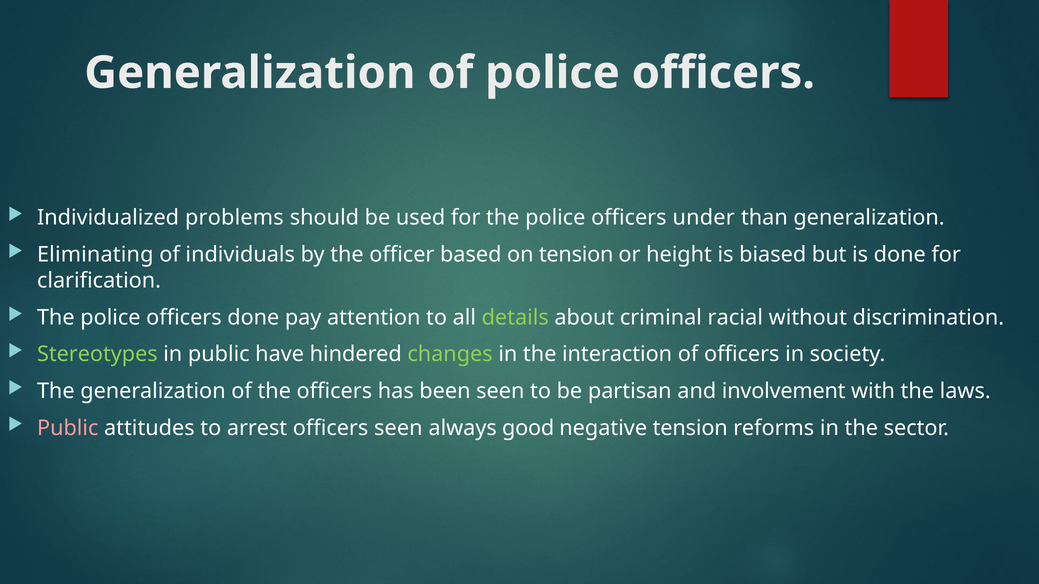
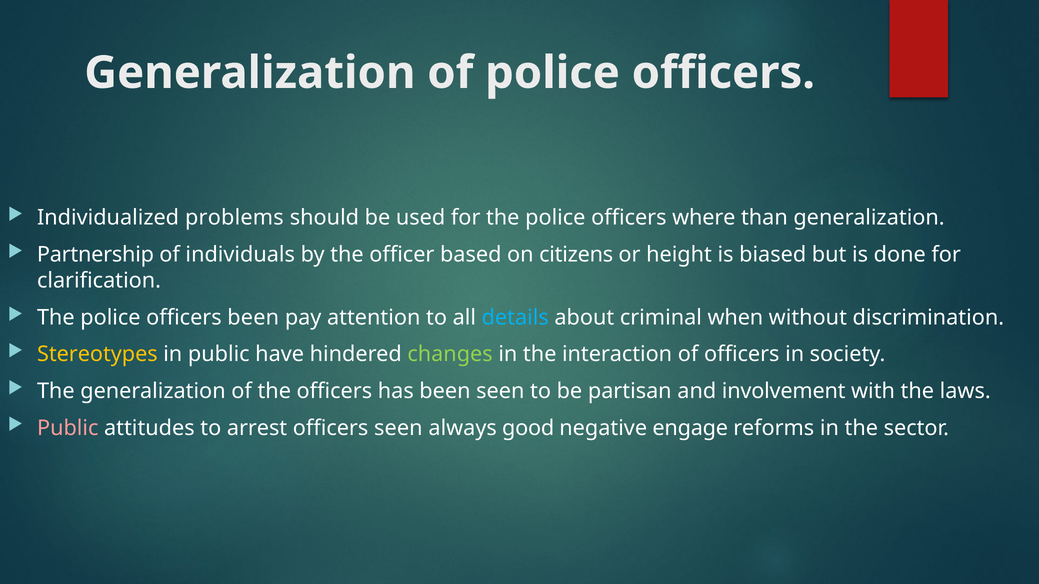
under: under -> where (704, 218)
Eliminating: Eliminating -> Partnership (95, 255)
on tension: tension -> citizens (576, 255)
officers done: done -> been (253, 318)
details colour: light green -> light blue (515, 318)
racial: racial -> when (735, 318)
Stereotypes colour: light green -> yellow (97, 355)
negative tension: tension -> engage (690, 428)
